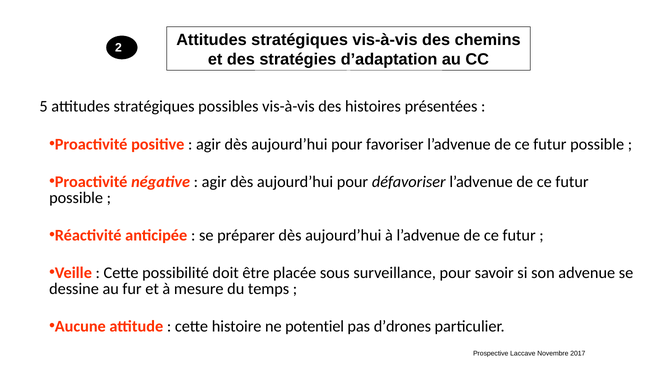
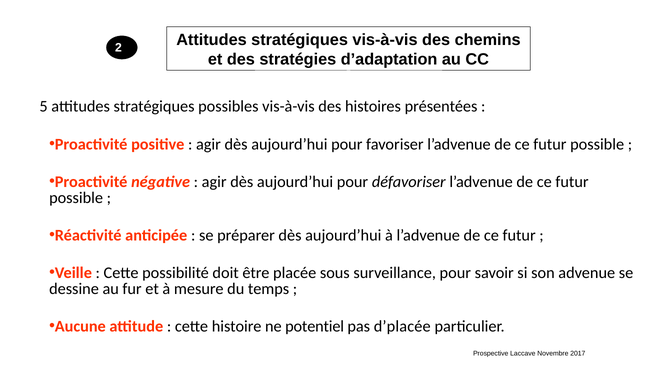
d’drones: d’drones -> d’placée (402, 327)
